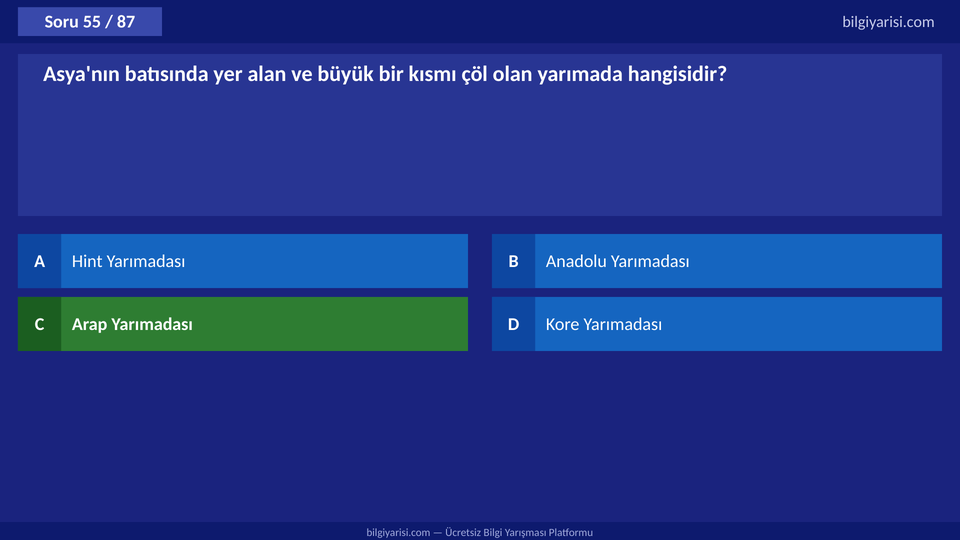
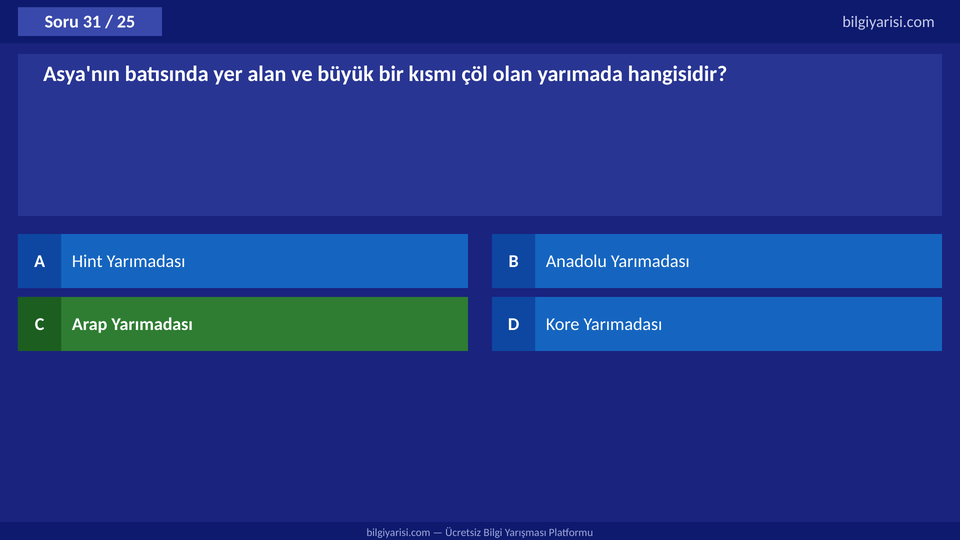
55: 55 -> 31 (92, 22)
87: 87 -> 25 (126, 22)
